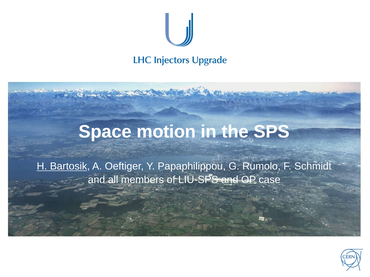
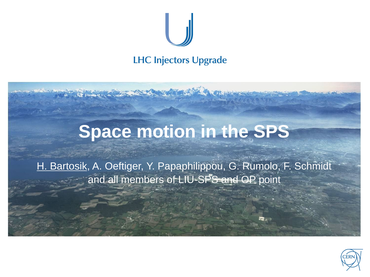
case: case -> point (270, 180)
